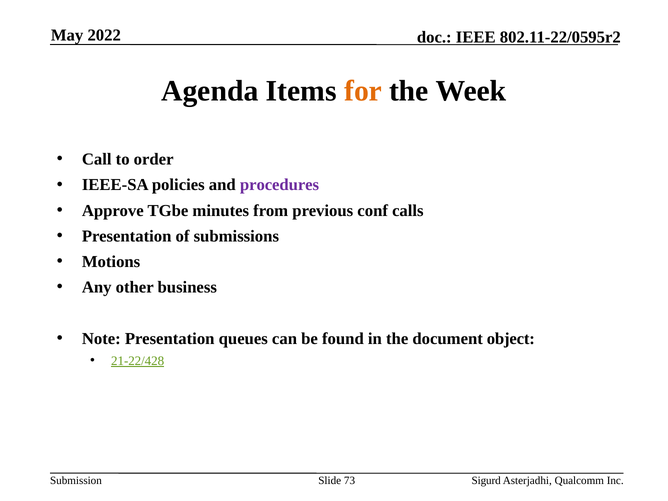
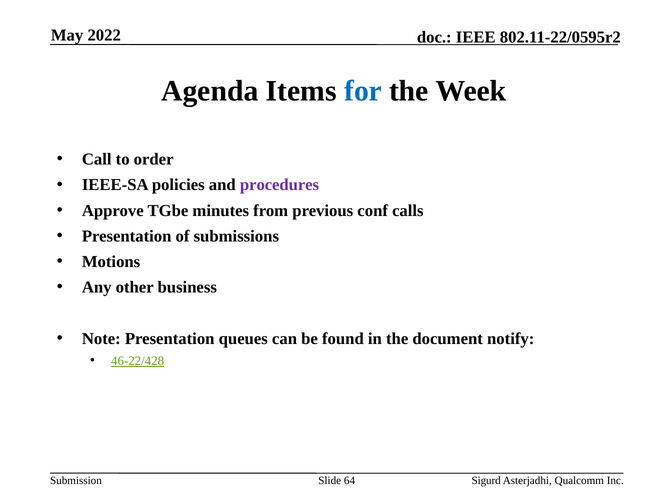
for colour: orange -> blue (363, 91)
object: object -> notify (511, 339)
21-22/428: 21-22/428 -> 46-22/428 (138, 361)
73: 73 -> 64 (350, 480)
